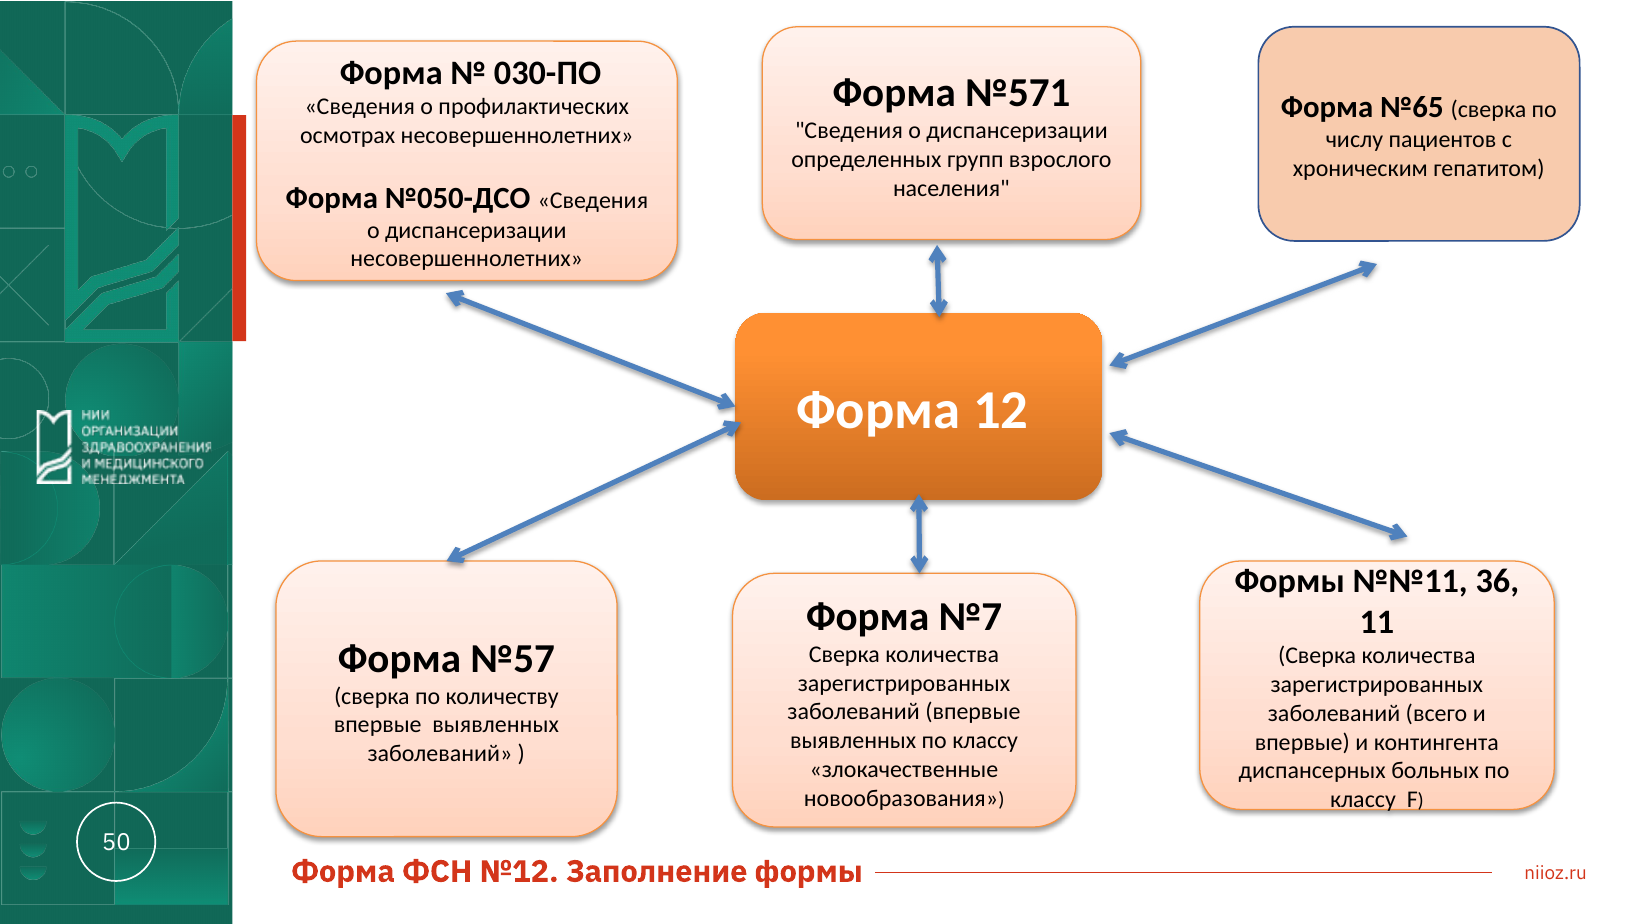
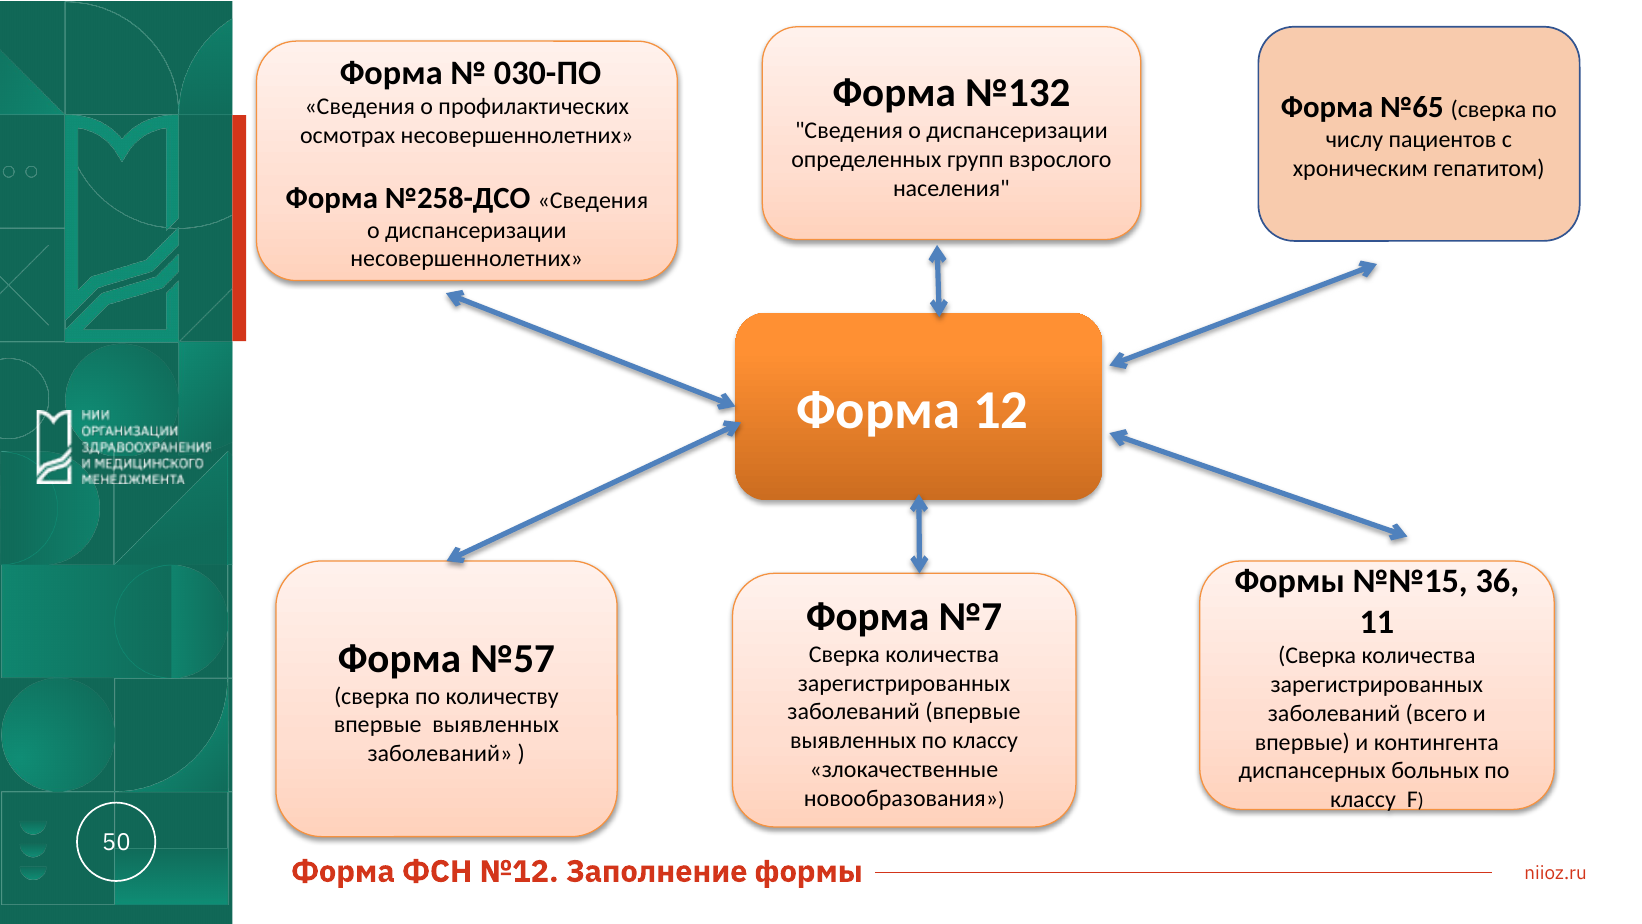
№571: №571 -> №132 (1018, 93)
№050-ДСО: №050-ДСО -> №258-ДСО (458, 198)
№№11: №№11 -> №№15 (1410, 580)
